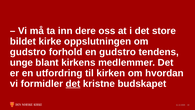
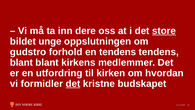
store underline: none -> present (164, 31)
kirke: kirke -> unge (50, 41)
en gudstro: gudstro -> tendens (118, 52)
unge: unge -> blant (21, 62)
